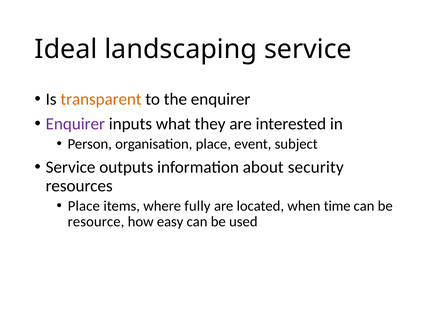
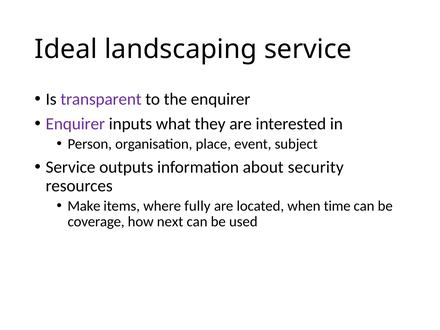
transparent colour: orange -> purple (101, 99)
Place: Place -> Make (84, 206)
resource: resource -> coverage (96, 222)
easy: easy -> next (170, 222)
